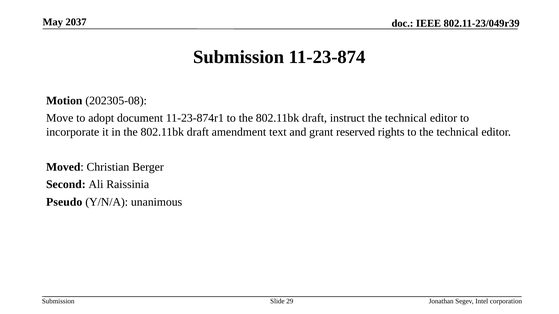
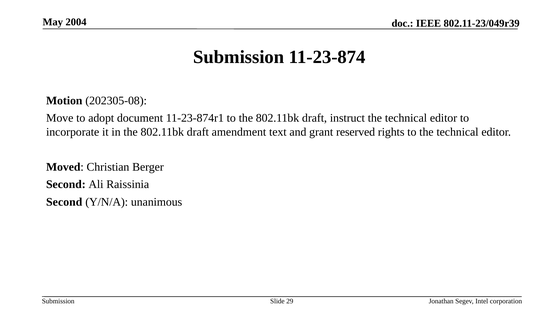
2037: 2037 -> 2004 (76, 22)
Pseudo: Pseudo -> Second (64, 202)
